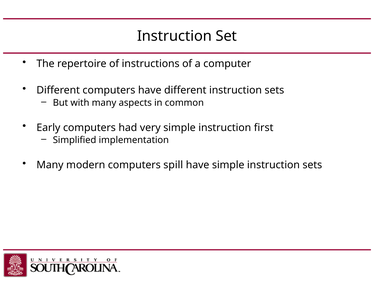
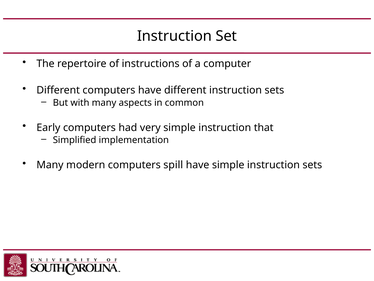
first: first -> that (264, 127)
